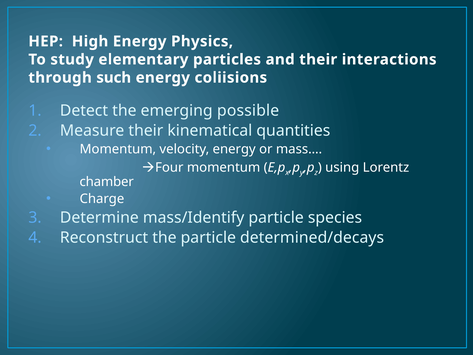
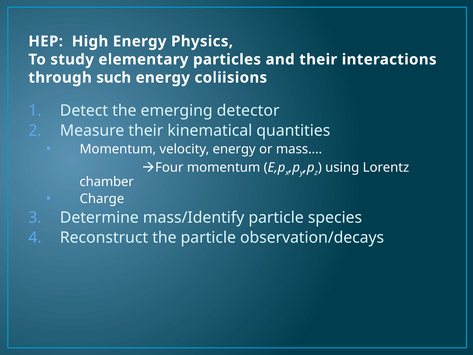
possible: possible -> detector (248, 110)
determined/decays: determined/decays -> observation/decays (312, 238)
